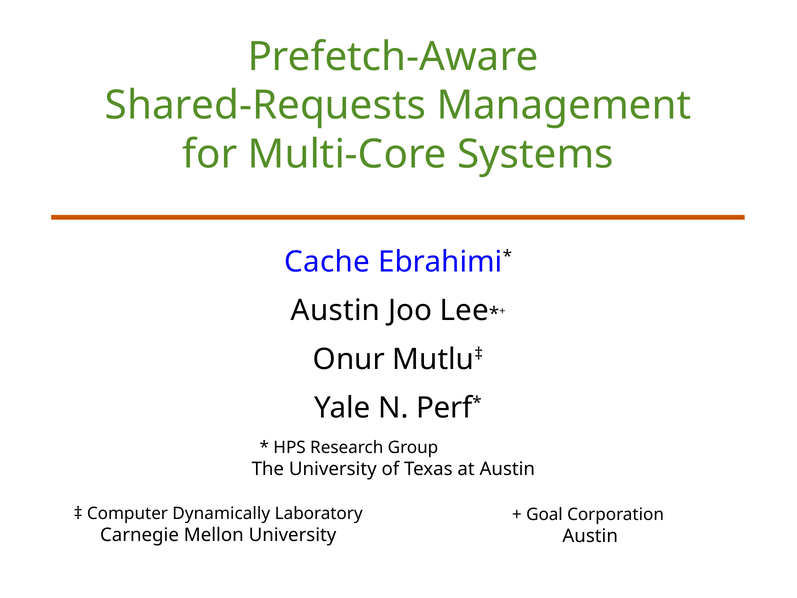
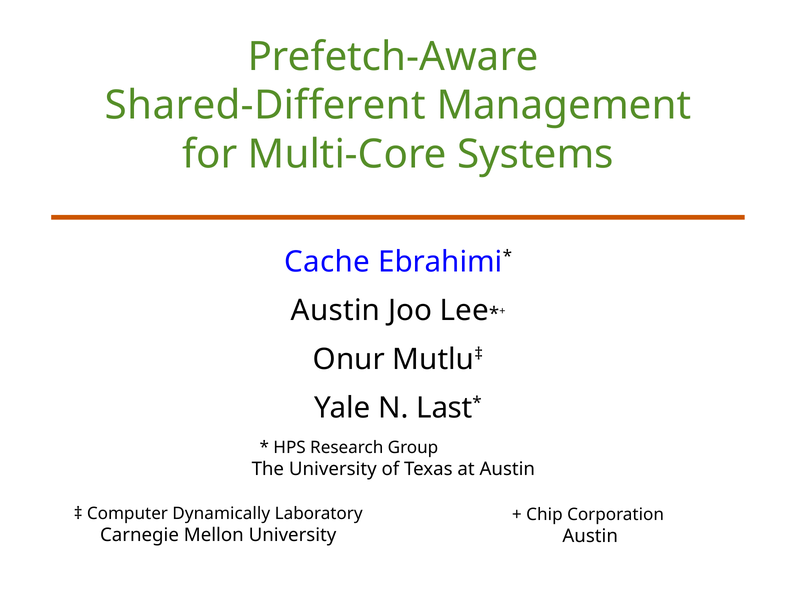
Shared-Requests: Shared-Requests -> Shared-Different (265, 106)
Perf: Perf -> Last (444, 408)
Goal: Goal -> Chip (544, 514)
